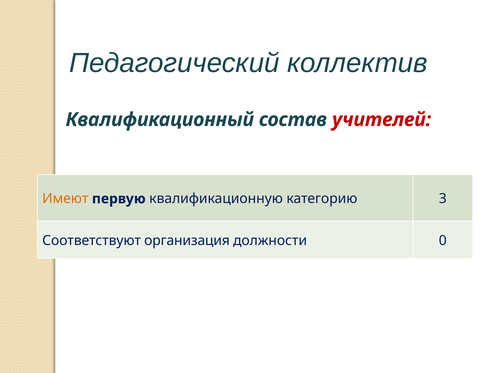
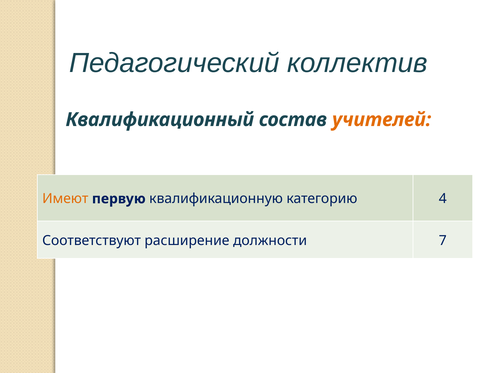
учителей colour: red -> orange (382, 120)
3: 3 -> 4 (443, 199)
организация: организация -> расширение (187, 241)
0: 0 -> 7 (443, 241)
